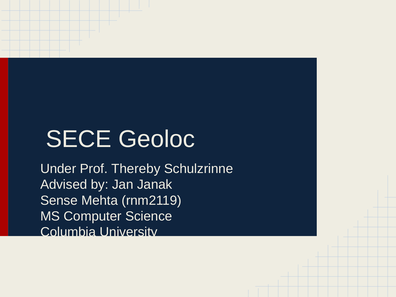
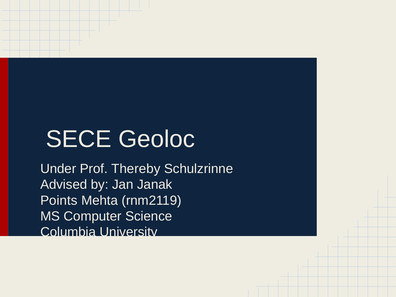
Sense: Sense -> Points (59, 200)
